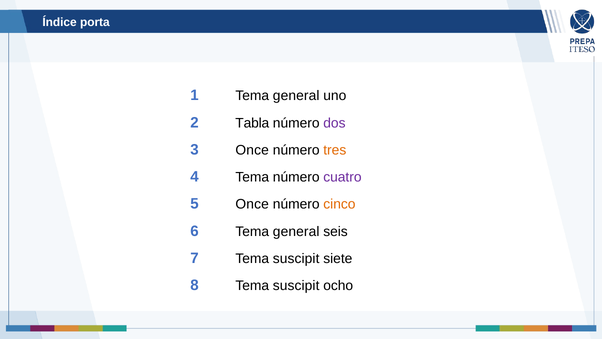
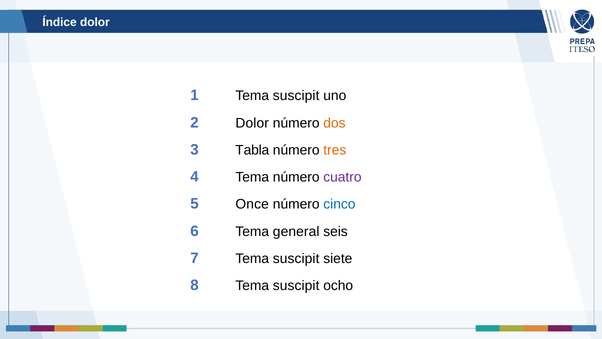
Índice porta: porta -> dolor (95, 22)
1 Tema general: general -> suscipit (296, 96)
2 Tabla: Tabla -> Dolor (252, 123)
dos colour: purple -> orange (334, 123)
3 Once: Once -> Tabla (252, 150)
cinco colour: orange -> blue (339, 204)
